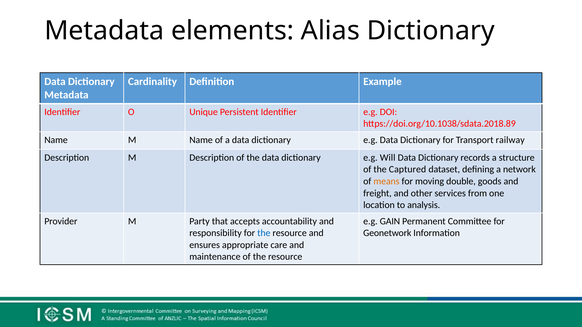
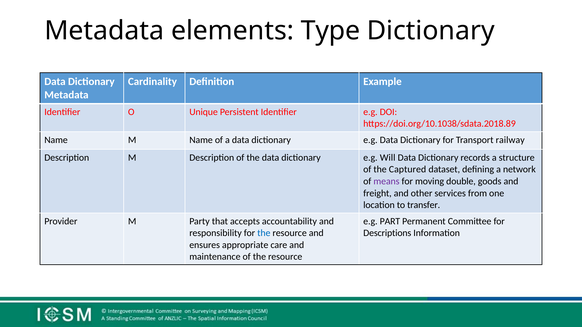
Alias: Alias -> Type (330, 31)
means colour: orange -> purple (386, 182)
analysis: analysis -> transfer (424, 205)
GAIN: GAIN -> PART (390, 221)
Geonetwork: Geonetwork -> Descriptions (387, 233)
